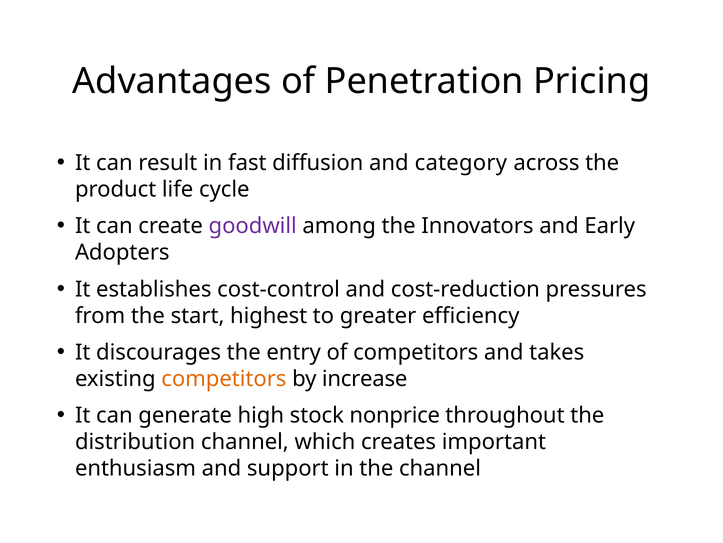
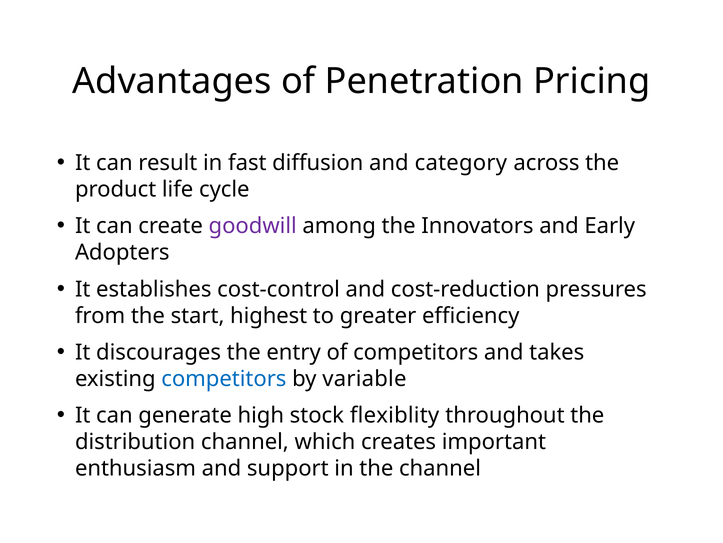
competitors colour: orange -> blue (224, 378)
increase: increase -> variable (364, 378)
nonprice: nonprice -> flexiblity (395, 415)
